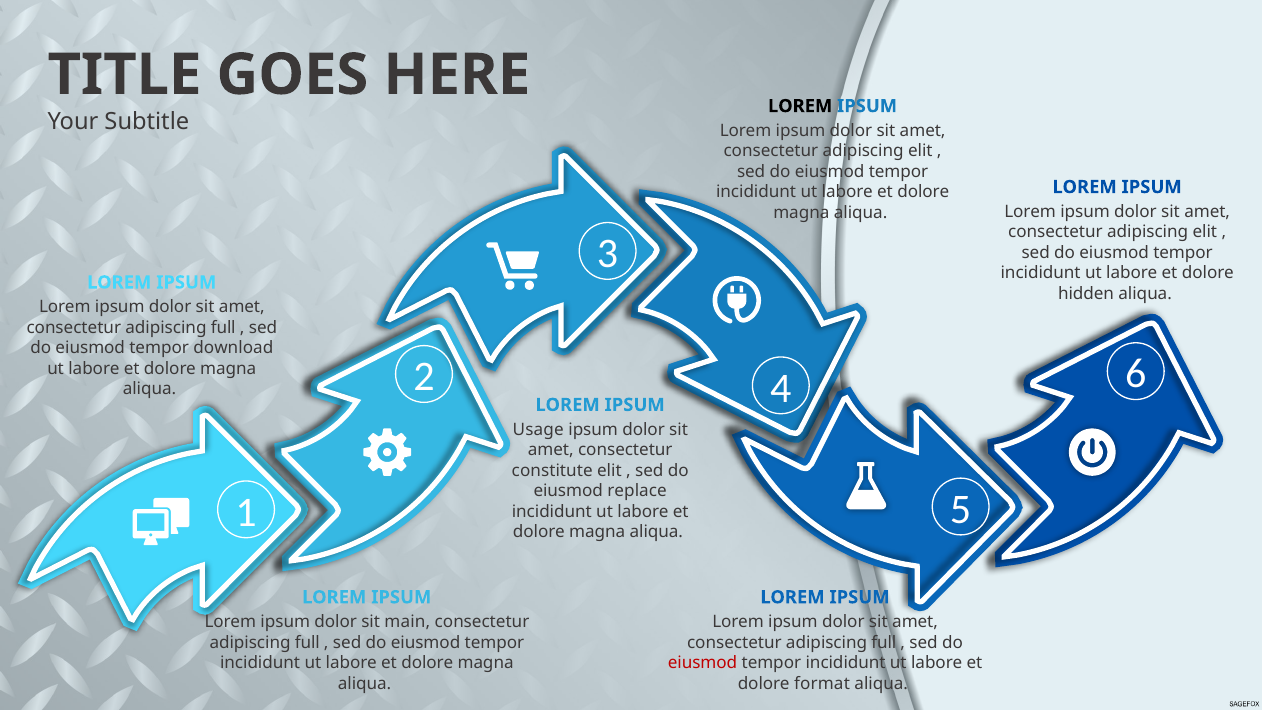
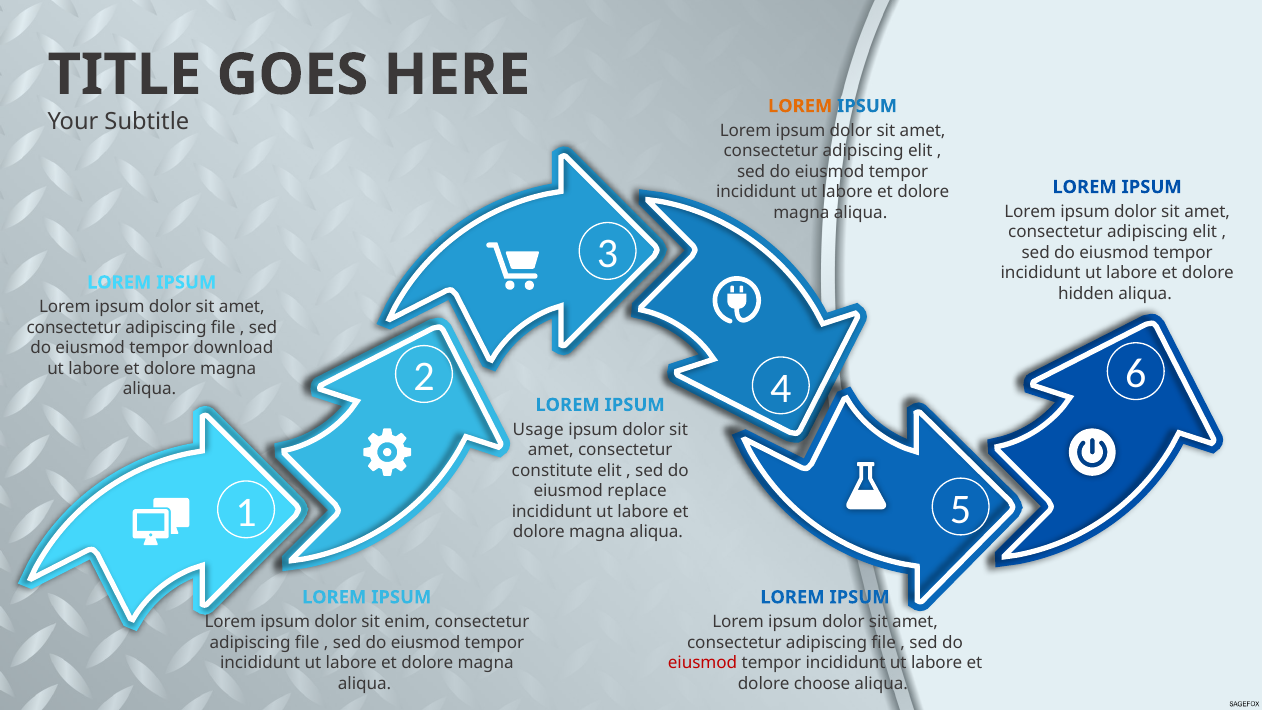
LOREM colour: black -> orange (800, 106)
full: full -> file (223, 328)
main: main -> enim (407, 622)
full: full -> file (307, 642)
full: full -> file (884, 642)
format: format -> choose (822, 683)
